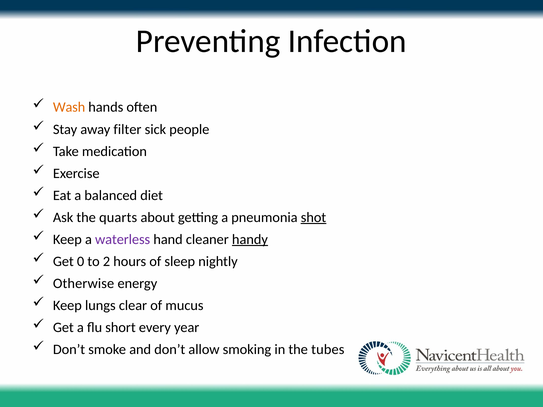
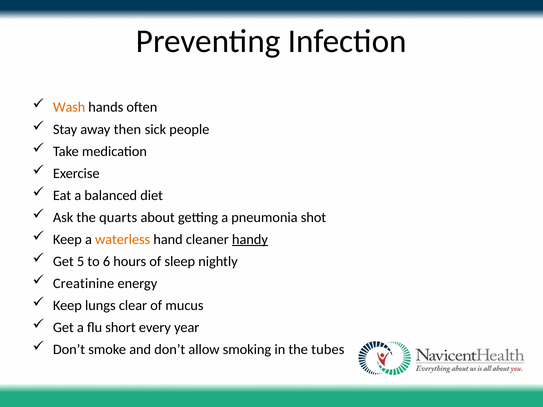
filter: filter -> then (127, 129)
shot underline: present -> none (313, 217)
waterless colour: purple -> orange (123, 239)
0: 0 -> 5 (81, 261)
2: 2 -> 6 (106, 261)
Otherwise: Otherwise -> Creatinine (84, 283)
